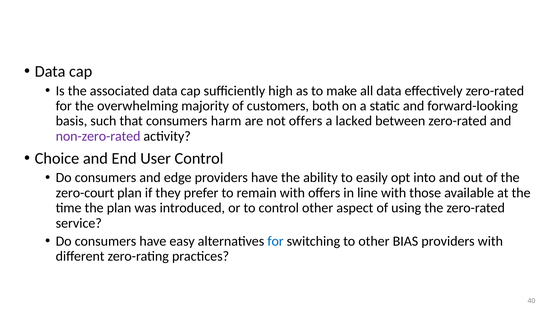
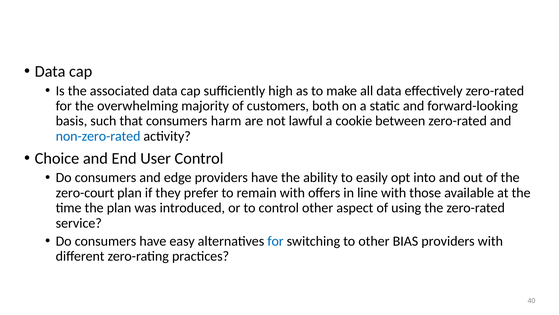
not offers: offers -> lawful (306, 121)
lacked: lacked -> cookie (354, 121)
non-zero-rated colour: purple -> blue (98, 136)
